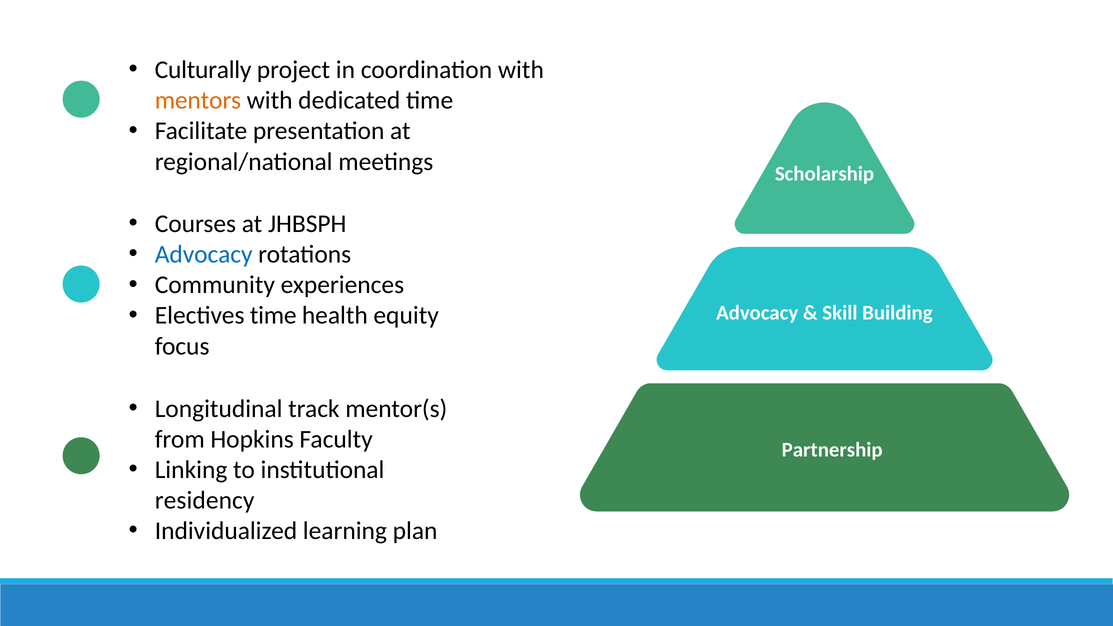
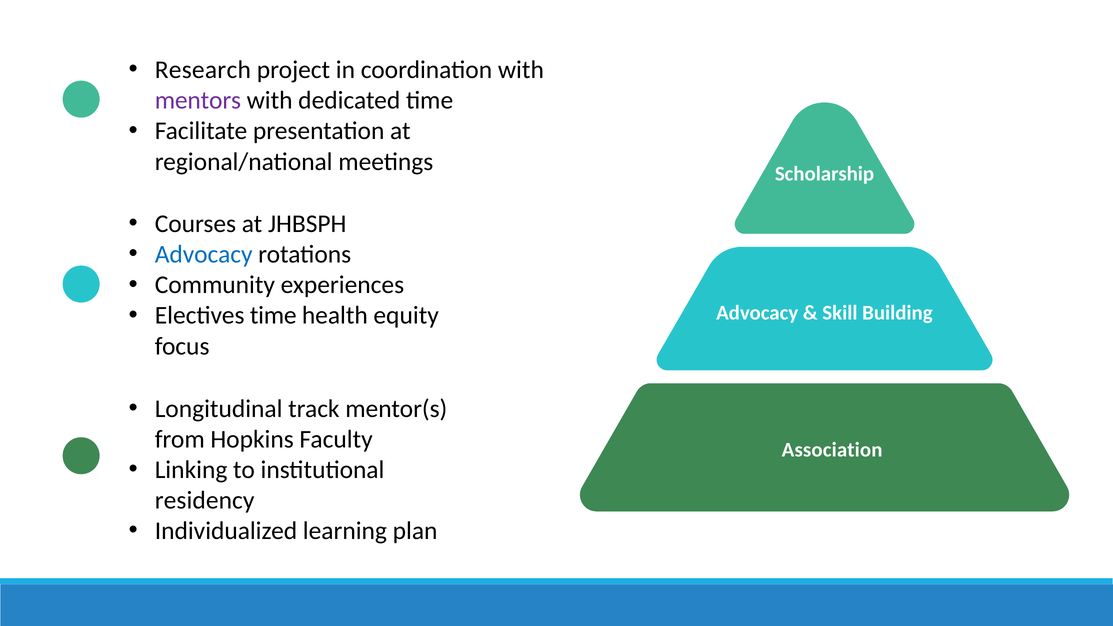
Culturally: Culturally -> Research (203, 70)
mentors colour: orange -> purple (198, 100)
Partnership: Partnership -> Association (832, 450)
